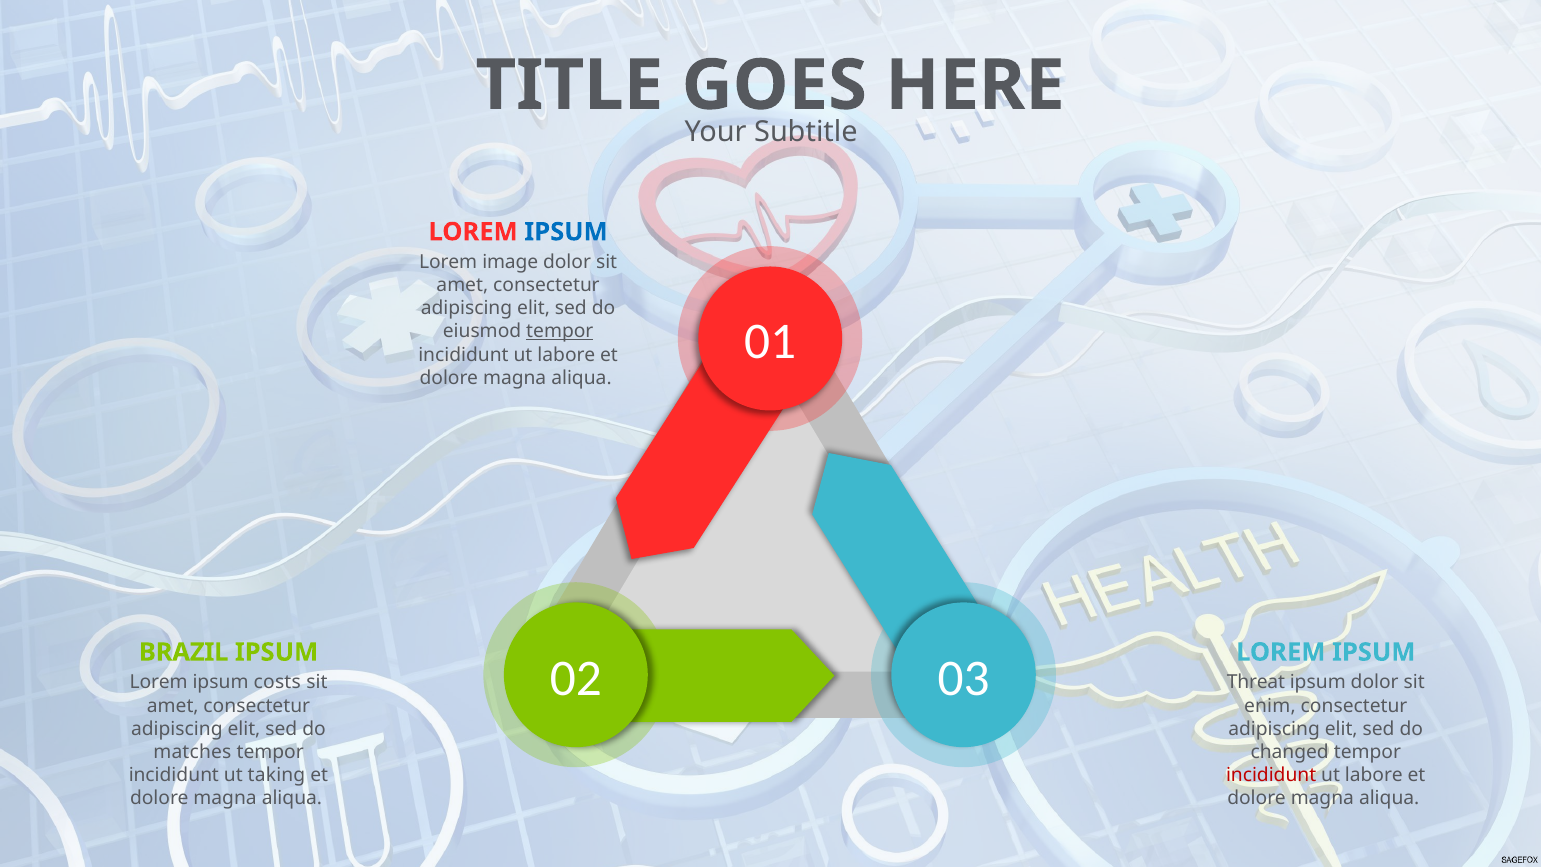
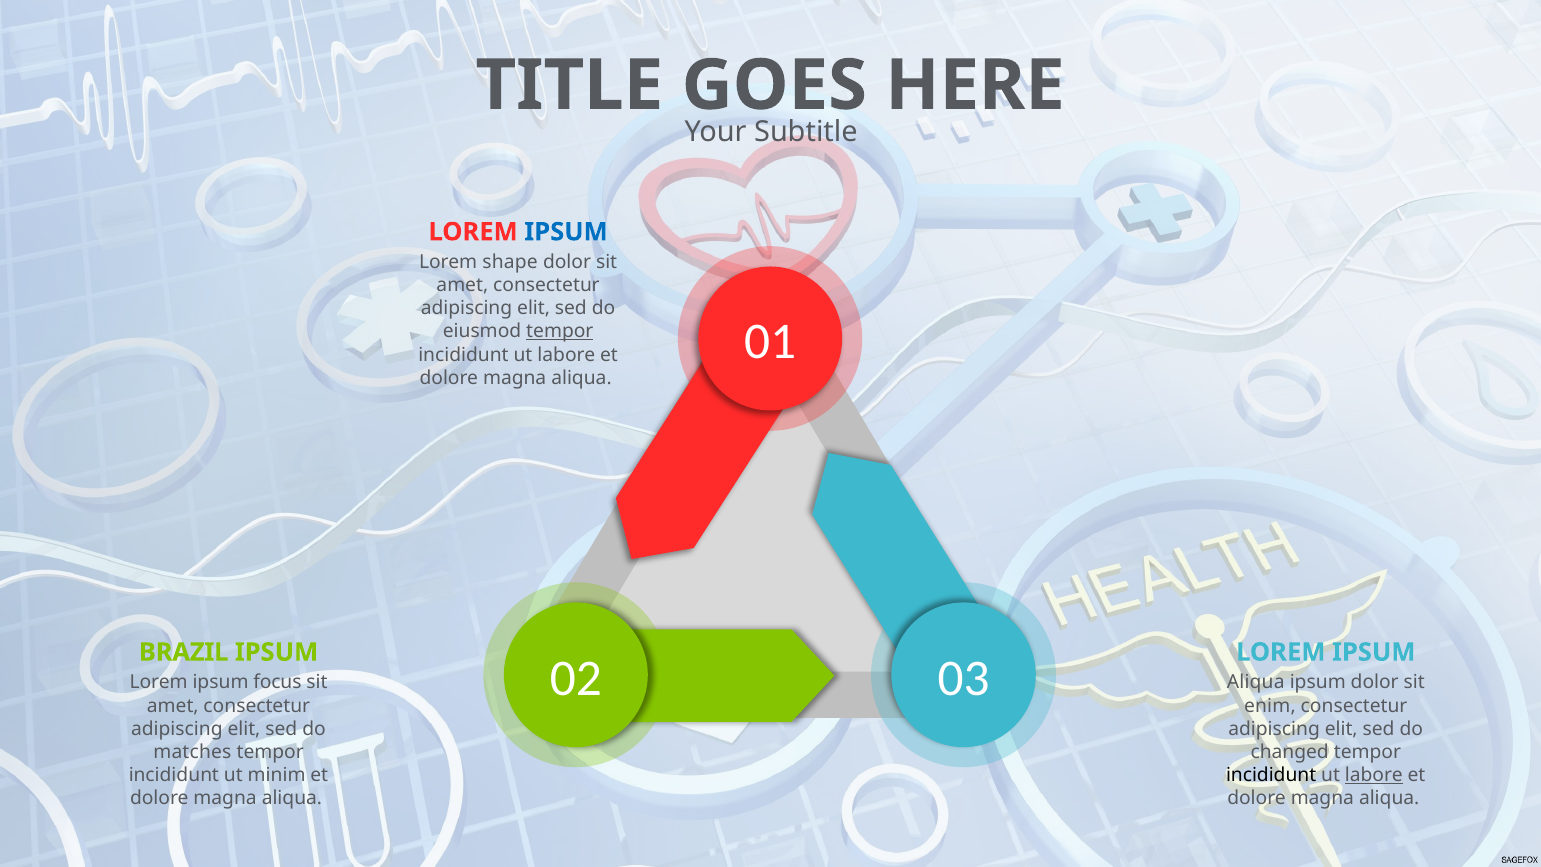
image: image -> shape (510, 262)
costs: costs -> focus (277, 682)
Threat: Threat -> Aliqua (1256, 682)
taking: taking -> minim (277, 775)
incididunt colour: red -> black (1271, 775)
labore underline: none -> present (1374, 775)
